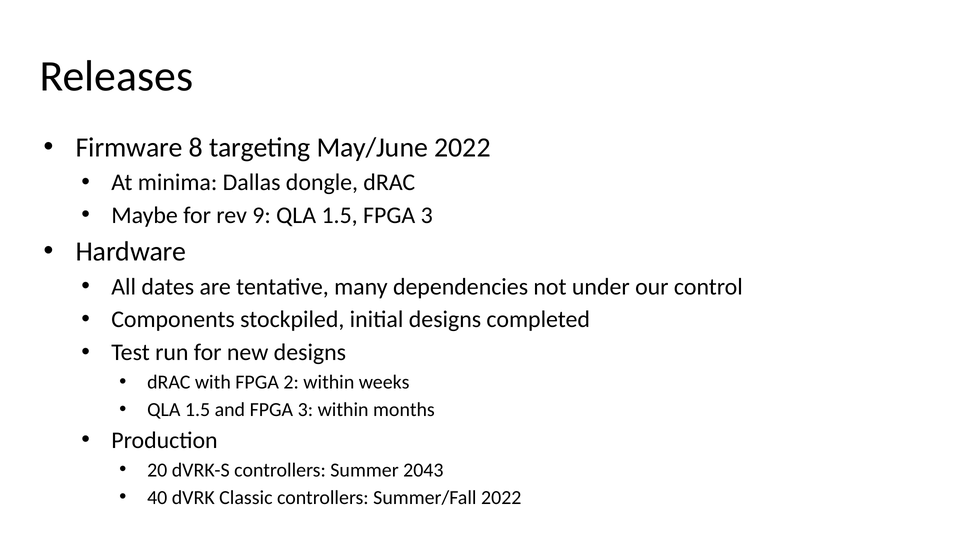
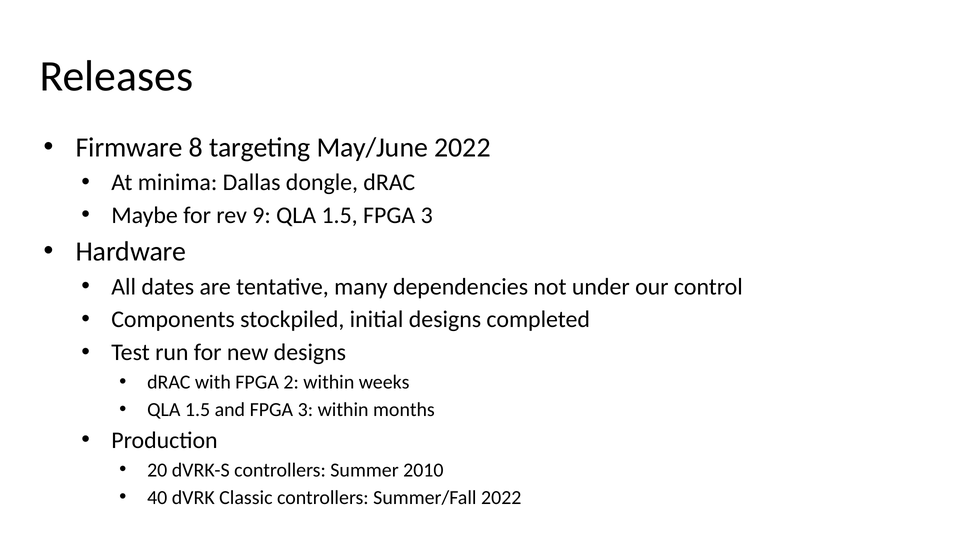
2043: 2043 -> 2010 (423, 470)
